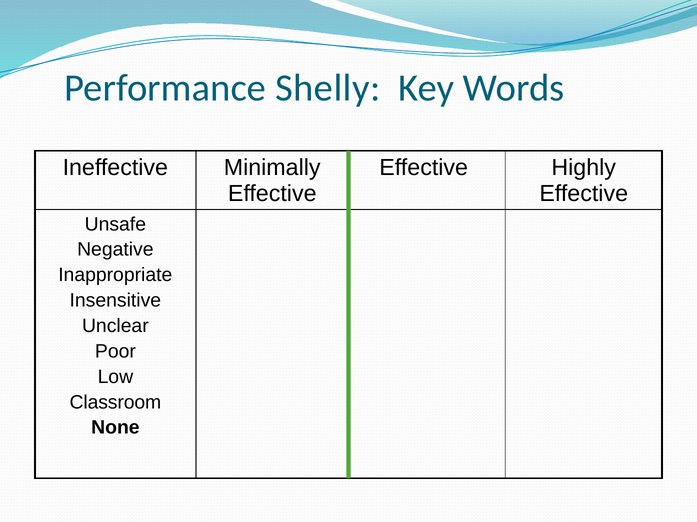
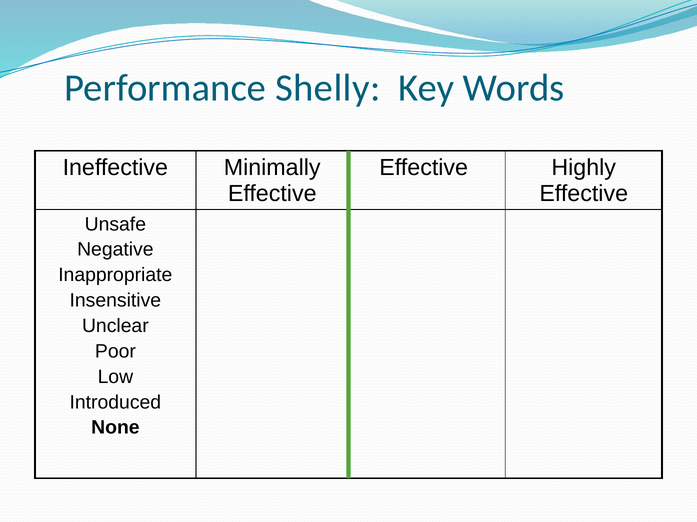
Classroom: Classroom -> Introduced (115, 403)
